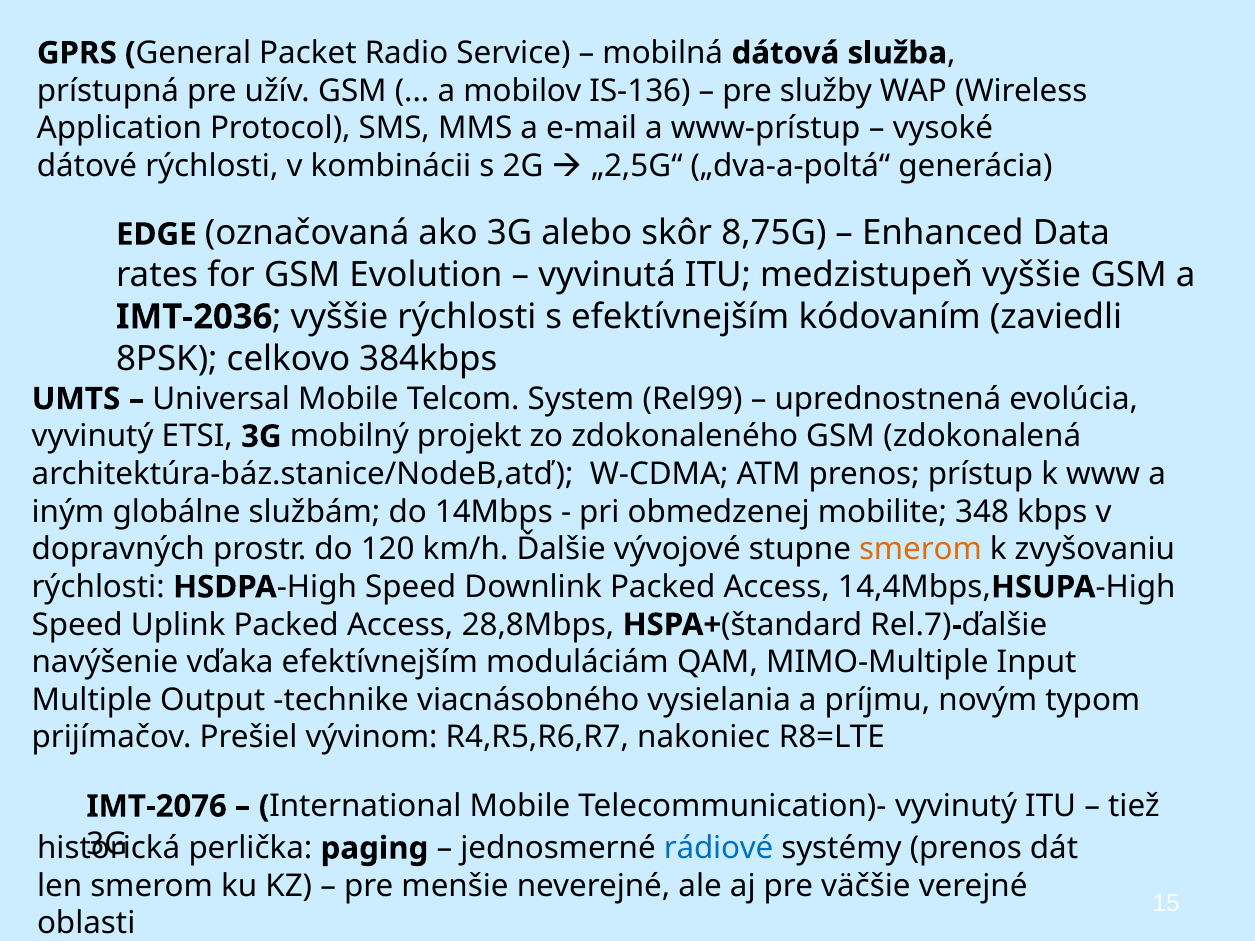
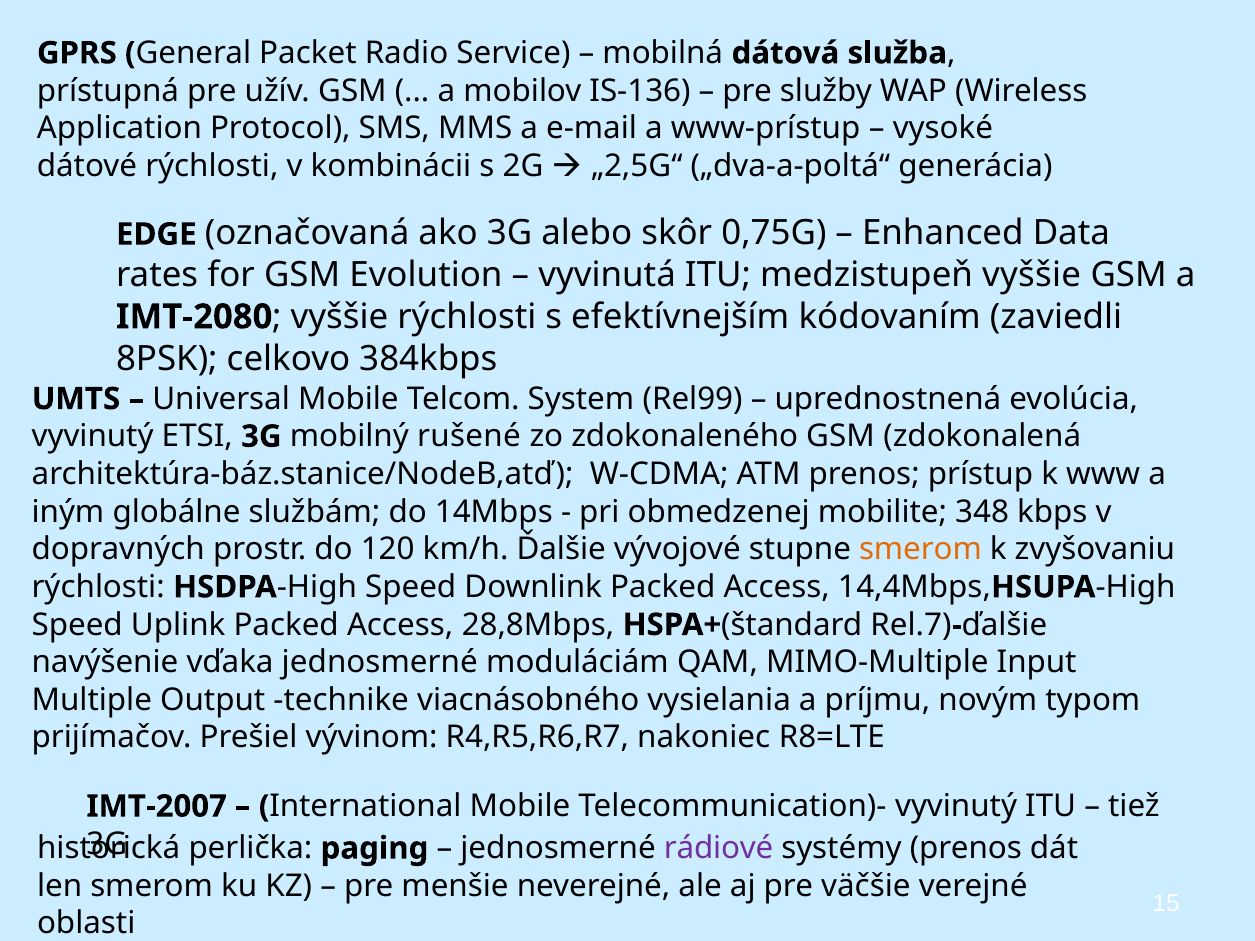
8,75G: 8,75G -> 0,75G (774, 233)
IMT-2036: IMT-2036 -> IMT-2080 (194, 317)
projekt: projekt -> rušené (469, 437)
vďaka efektívnejším: efektívnejším -> jednosmerné (380, 663)
IMT-2076: IMT-2076 -> IMT-2007 (157, 807)
rádiové colour: blue -> purple (719, 848)
